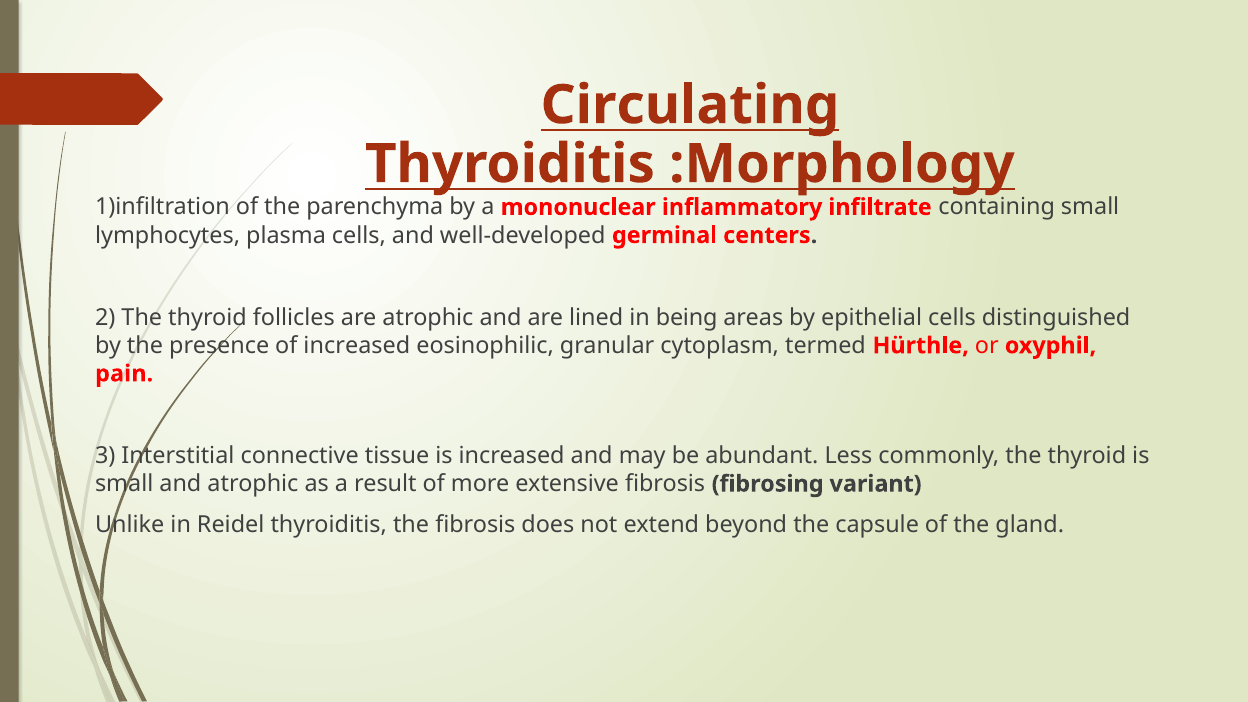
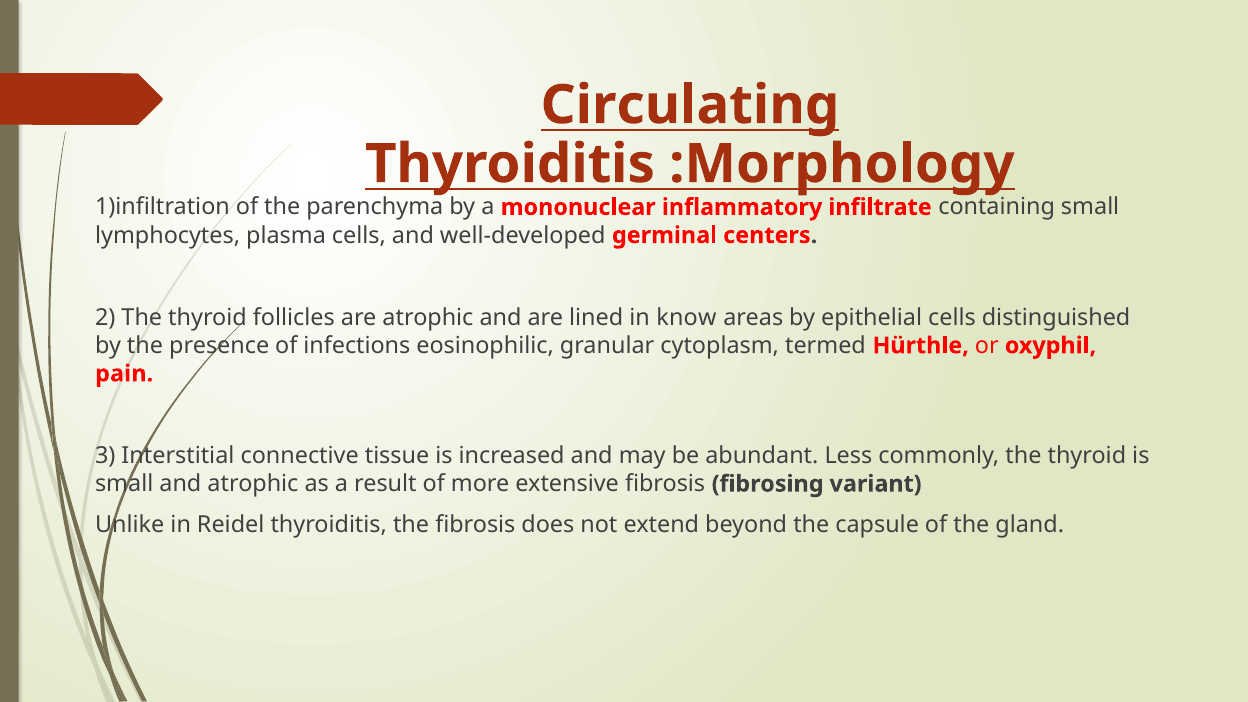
being: being -> know (686, 317)
of increased: increased -> infections (357, 346)
